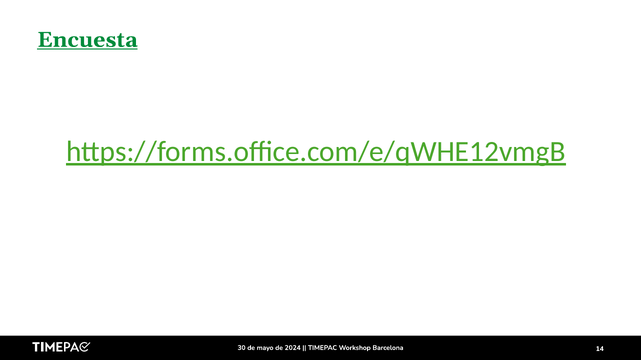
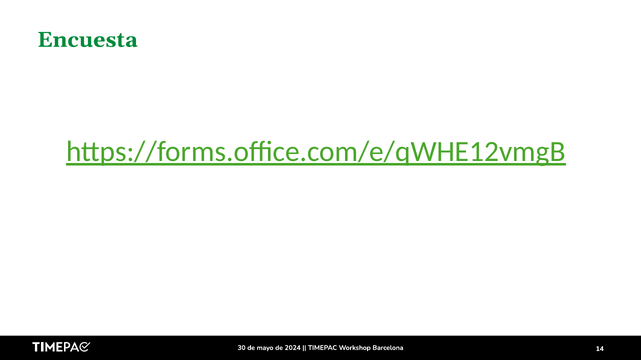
Encuesta underline: present -> none (87, 40)
